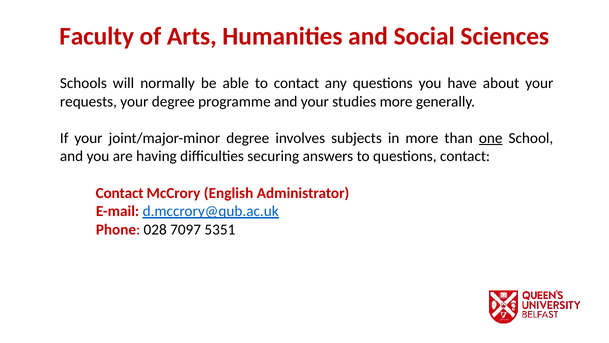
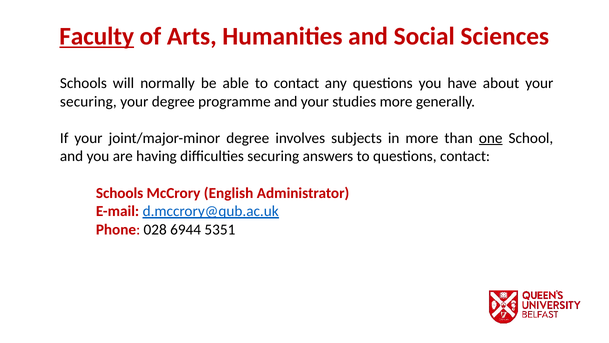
Faculty underline: none -> present (97, 37)
requests: requests -> securing (88, 101)
Contact: Contact -> Schools (120, 193)
7097: 7097 -> 6944 (186, 230)
